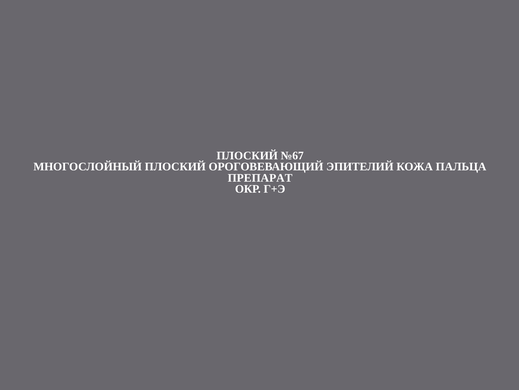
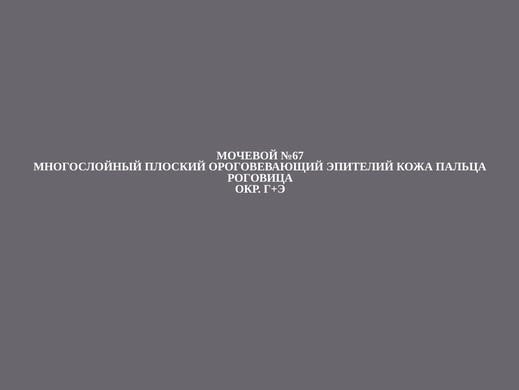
ПЛОСКИЙ: ПЛОСКИЙ -> МОЧЕВОЙ (247, 155)
ПРЕПАРАТ: ПРЕПАРАТ -> РОГОВИЦА (260, 178)
